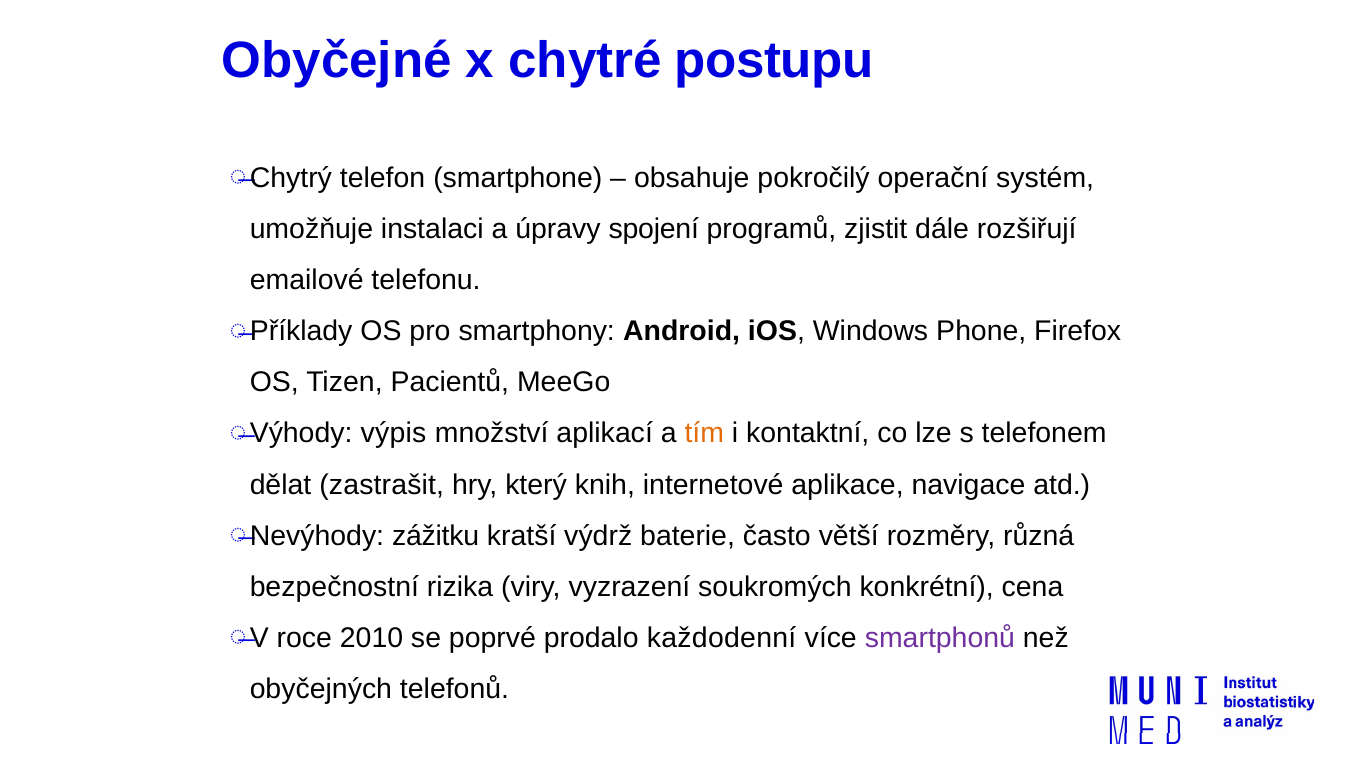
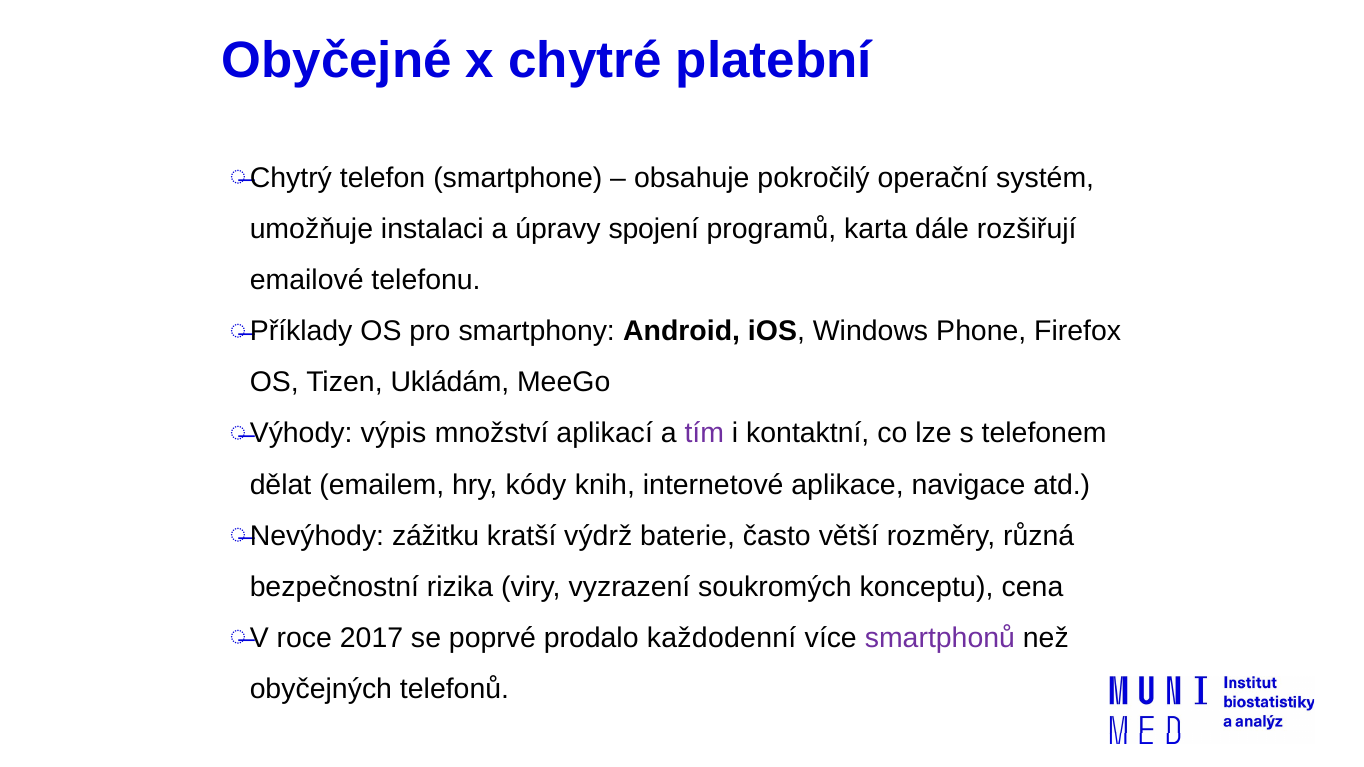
postupu: postupu -> platební (774, 60)
zjistit: zjistit -> karta (876, 229)
Pacientů: Pacientů -> Ukládám (450, 383)
tím colour: orange -> purple (704, 434)
zastrašit: zastrašit -> emailem (382, 485)
který: který -> kódy (536, 485)
konkrétní: konkrétní -> konceptu (927, 587)
2010: 2010 -> 2017 (372, 638)
